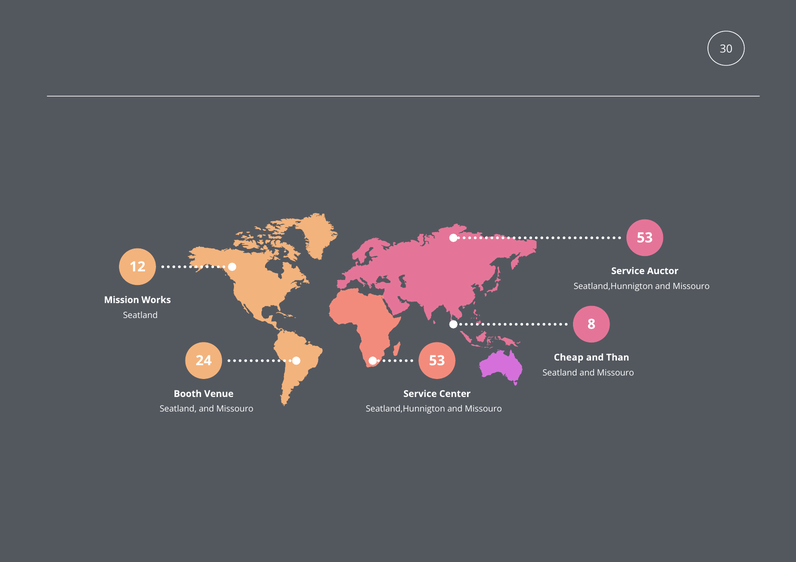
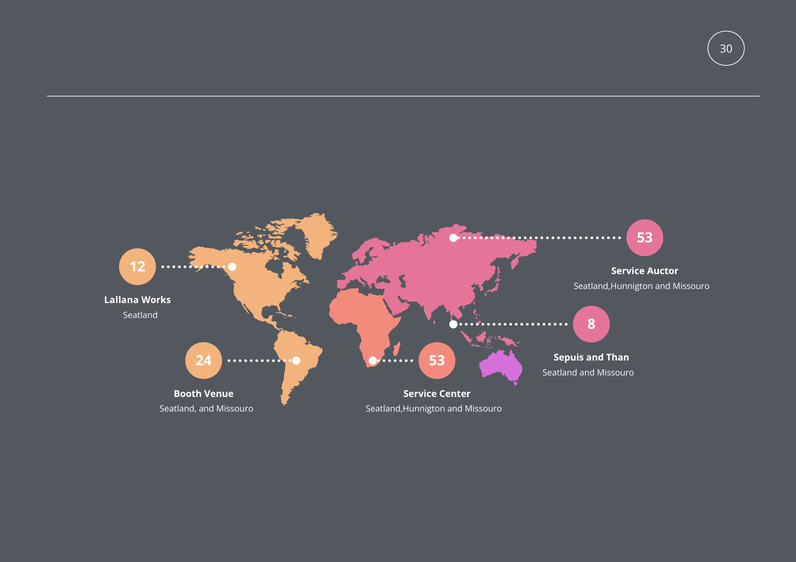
Mission: Mission -> Lallana (121, 300)
Cheap: Cheap -> Sepuis (569, 358)
